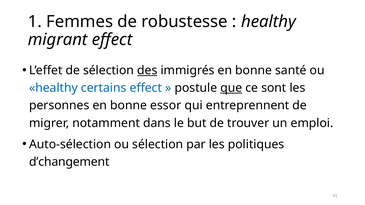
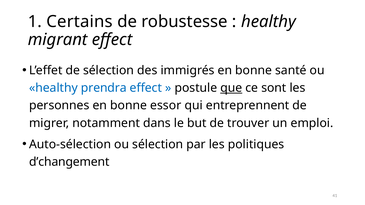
Femmes: Femmes -> Certains (80, 22)
des underline: present -> none (147, 71)
certains: certains -> prendra (104, 88)
